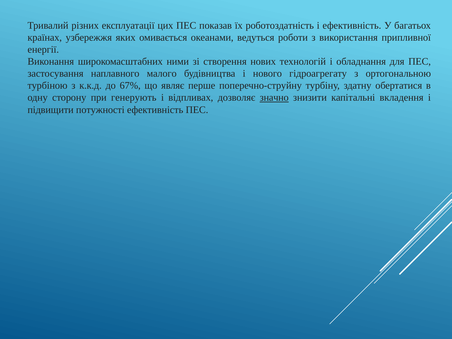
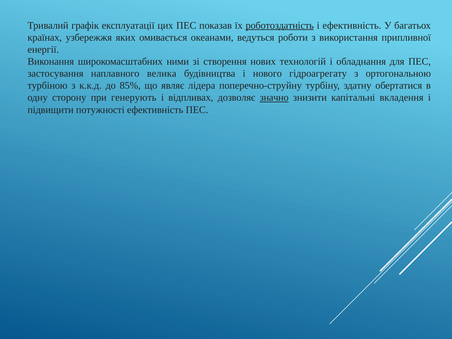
різних: різних -> графік (85, 25)
роботоздатність underline: none -> present (280, 25)
малого: малого -> велика (162, 74)
67%: 67% -> 85% (130, 86)
перше: перше -> лідера (202, 86)
